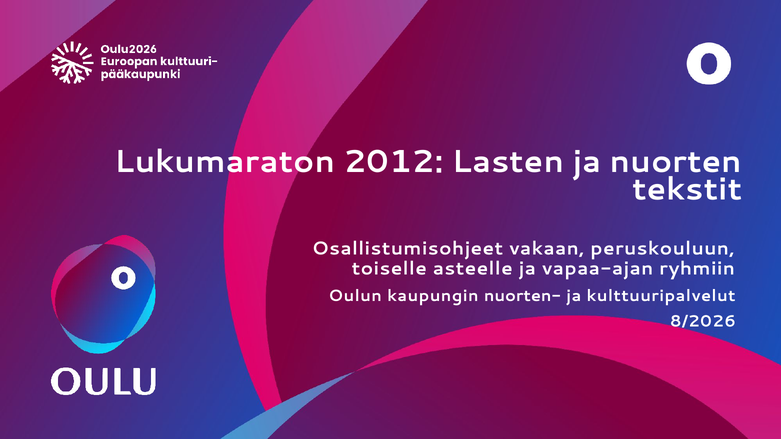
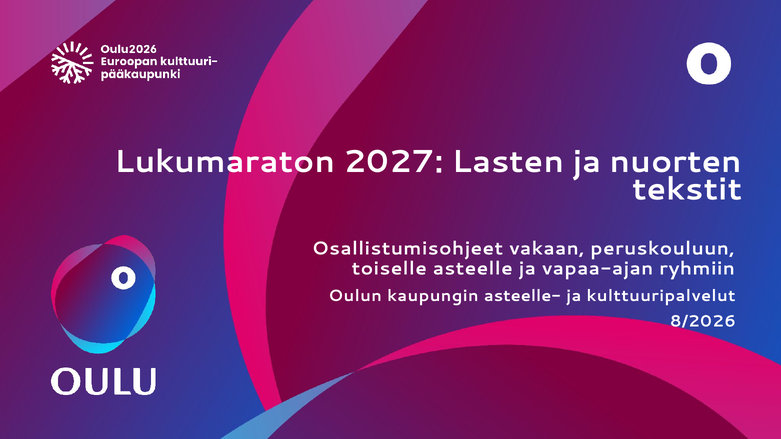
2012: 2012 -> 2027 (394, 162)
nuorten-: nuorten- -> asteelle- (522, 296)
